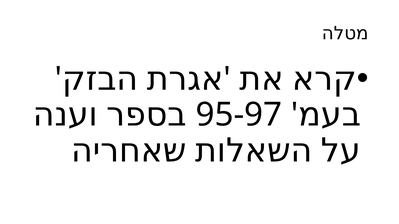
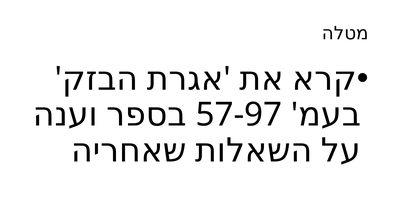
95-97: 95-97 -> 57-97 (239, 115)
